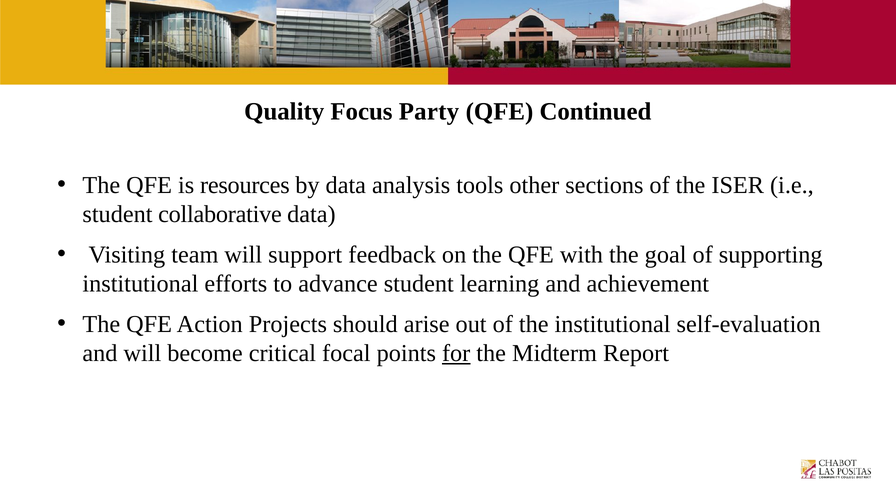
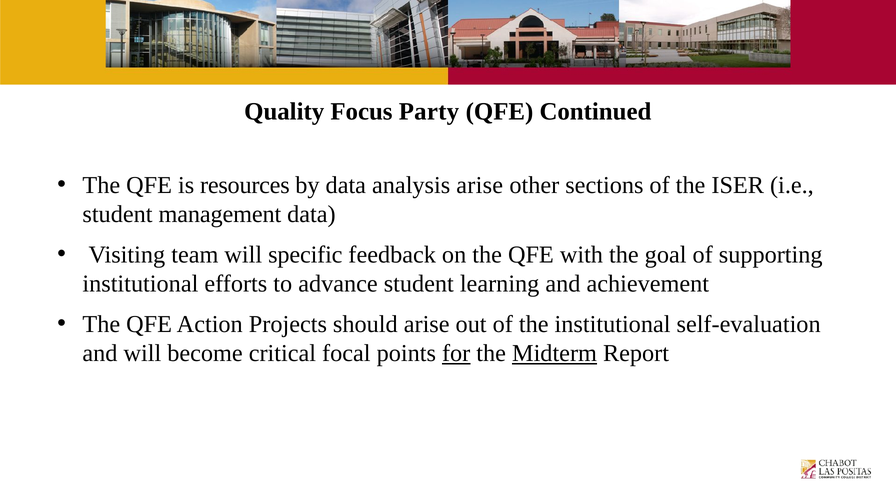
analysis tools: tools -> arise (480, 185)
collaborative: collaborative -> management (220, 214)
support: support -> specific (305, 255)
Midterm underline: none -> present (554, 353)
